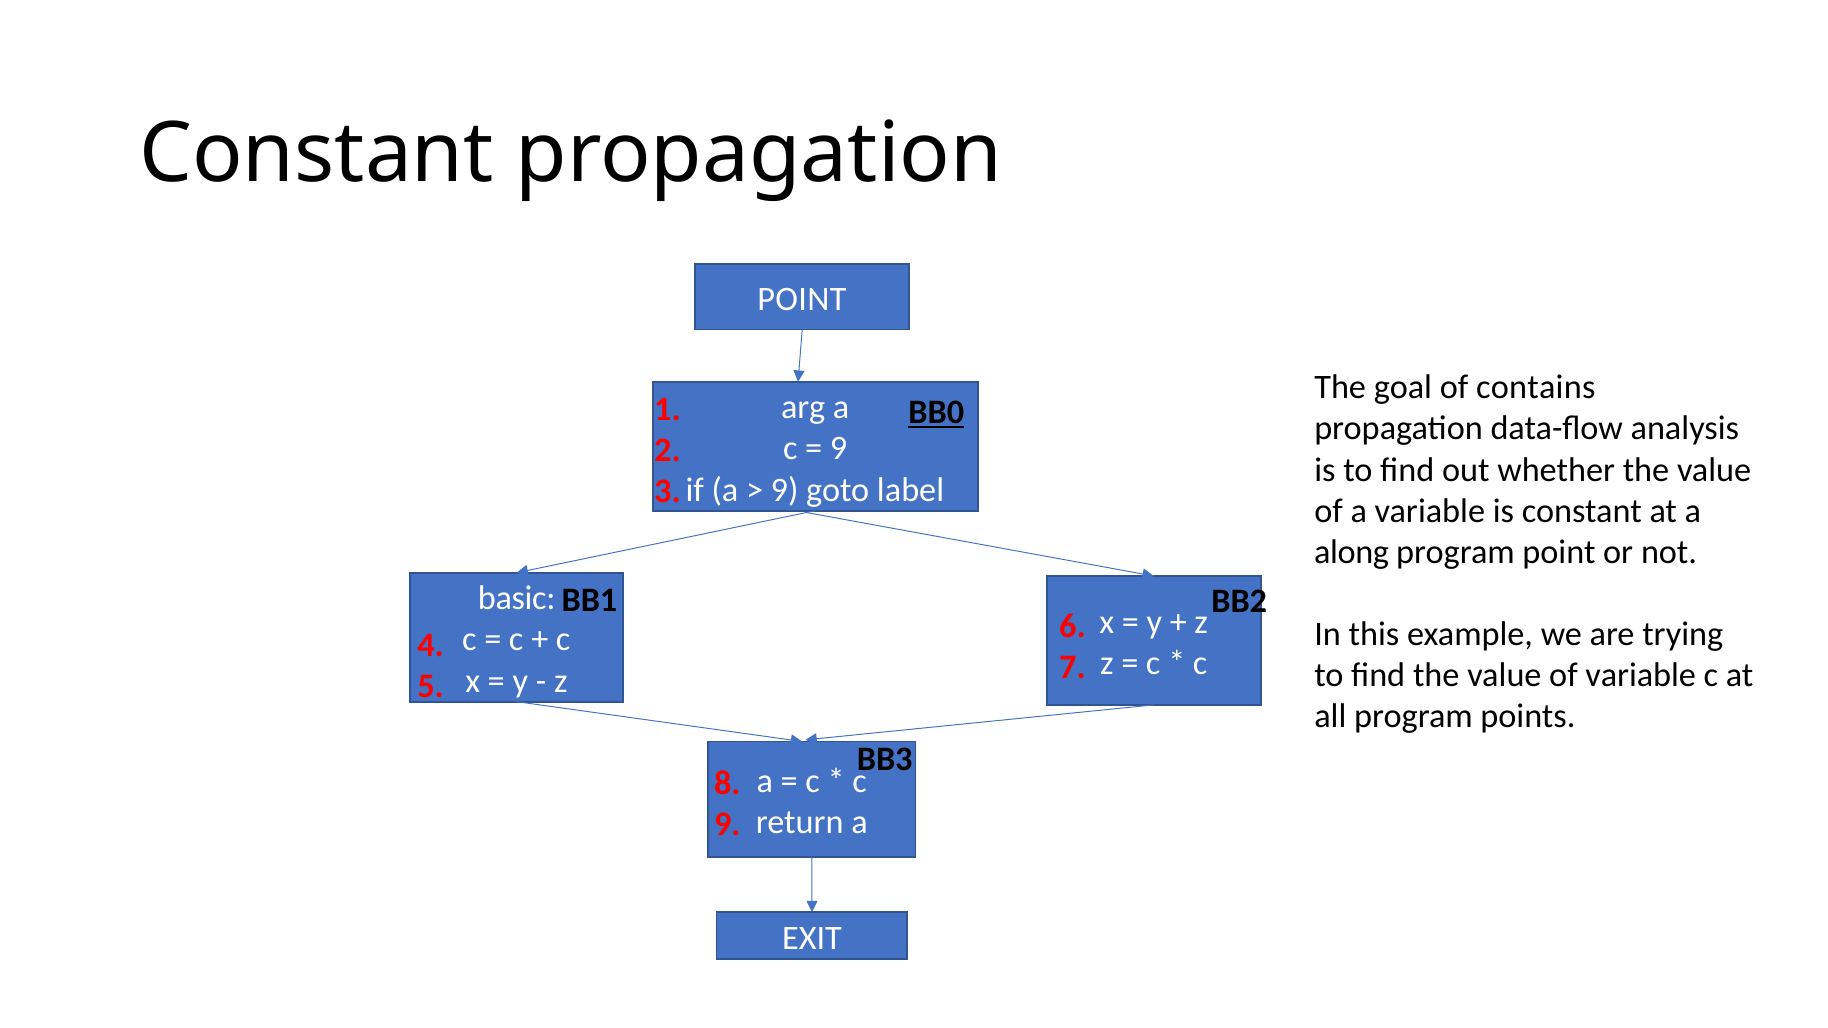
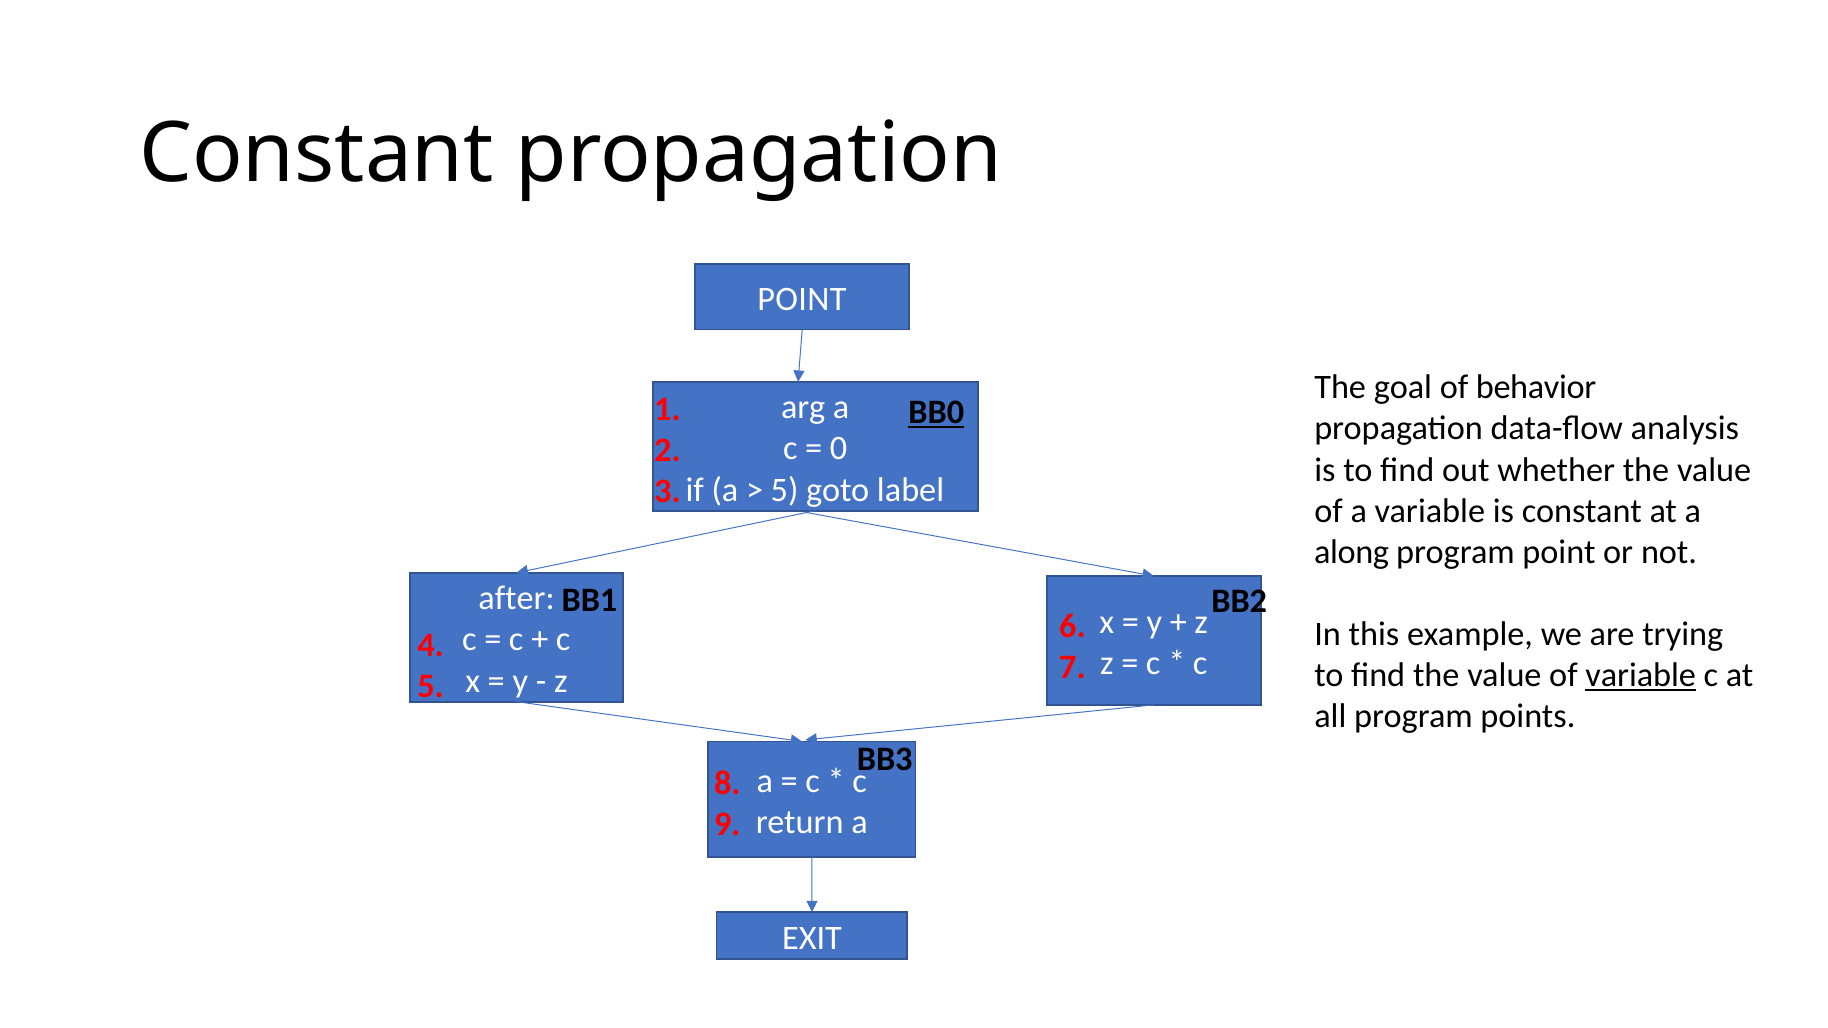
contains: contains -> behavior (1536, 388)
9: 9 -> 0 (839, 449)
9: 9 -> 5 (785, 490)
basic: basic -> after (517, 599)
variable underline: none -> present (1641, 676)
